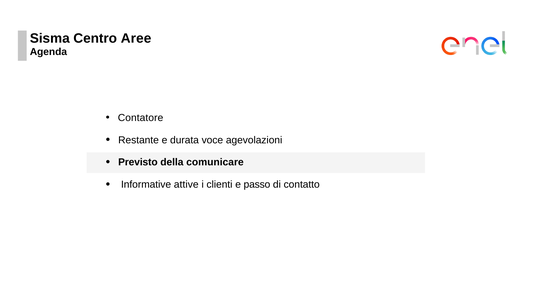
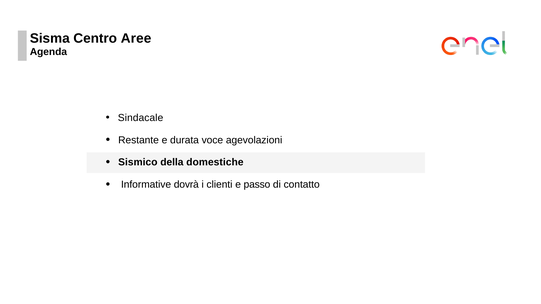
Contatore: Contatore -> Sindacale (141, 118)
Previsto: Previsto -> Sismico (138, 162)
comunicare: comunicare -> domestiche (215, 162)
attive: attive -> dovrà (186, 185)
